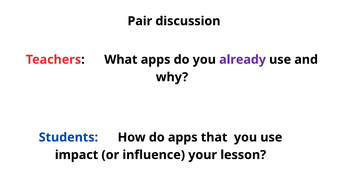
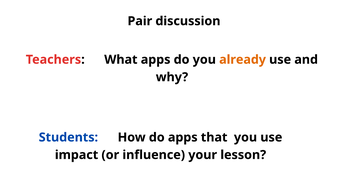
already colour: purple -> orange (243, 60)
